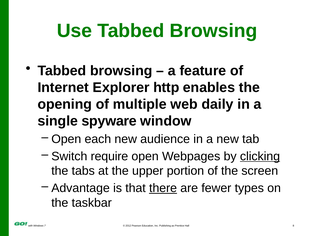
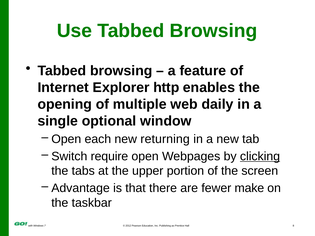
spyware: spyware -> optional (109, 121)
audience: audience -> returning (165, 139)
there underline: present -> none (163, 188)
types: types -> make (249, 188)
